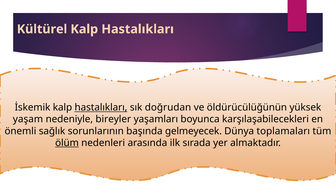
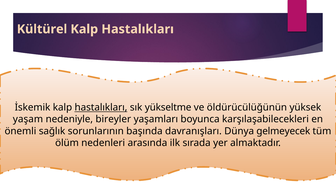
doğrudan: doğrudan -> yükseltme (168, 107)
gelmeyecek: gelmeyecek -> davranışları (193, 131)
toplamaları: toplamaları -> gelmeyecek (283, 131)
ölüm underline: present -> none (67, 143)
